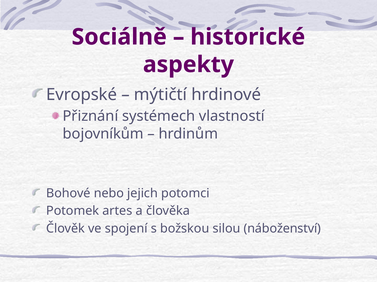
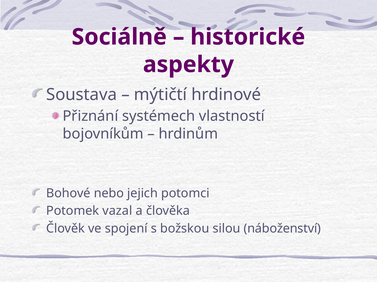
Evropské: Evropské -> Soustava (82, 95)
artes: artes -> vazal (117, 211)
